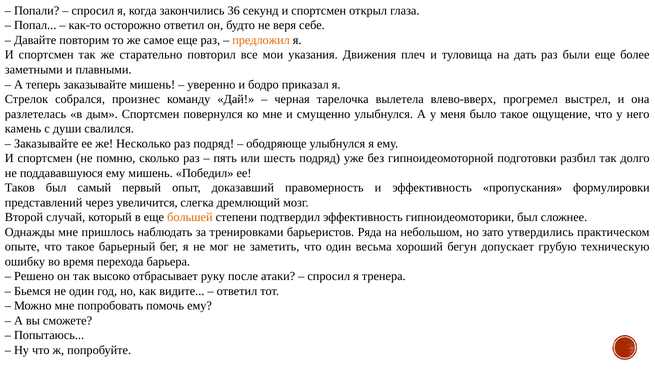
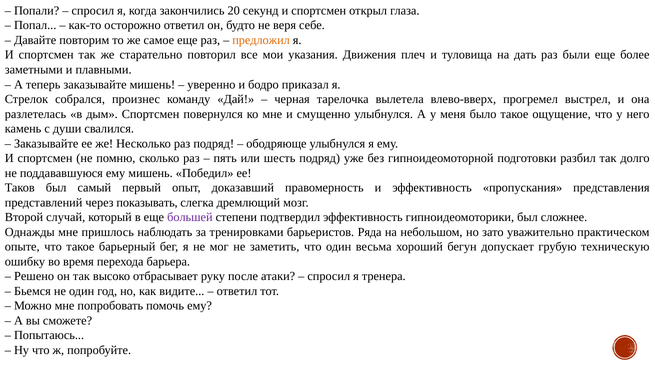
36: 36 -> 20 (234, 11)
формулировки: формулировки -> представления (611, 187)
увеличится: увеличится -> показывать (147, 202)
большей colour: orange -> purple (190, 217)
утвердились: утвердились -> уважительно (540, 232)
